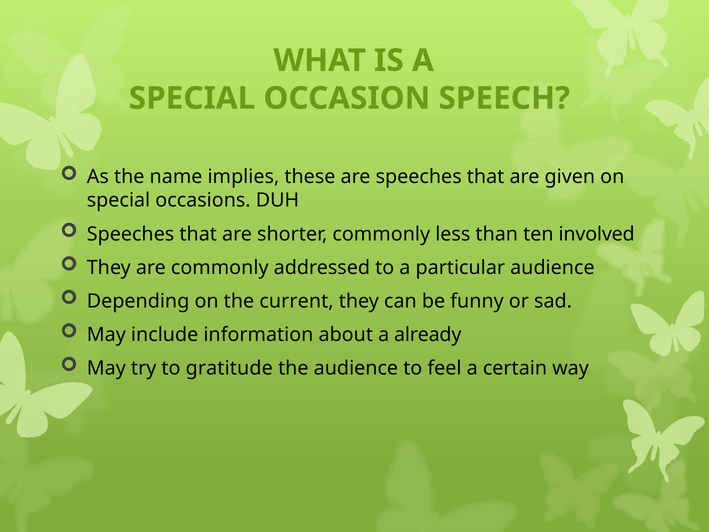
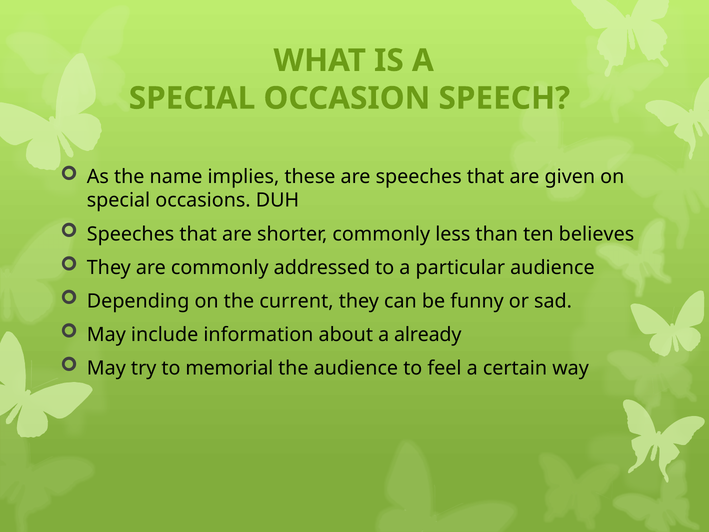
involved: involved -> believes (597, 234)
gratitude: gratitude -> memorial (229, 368)
